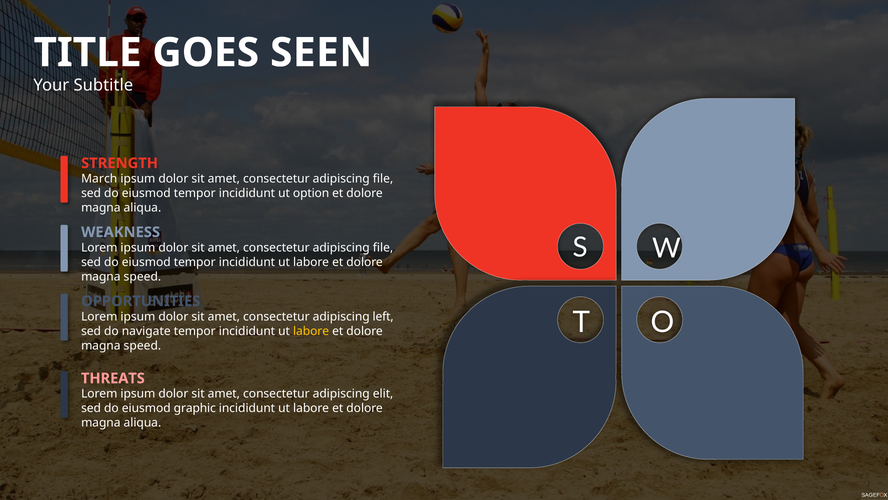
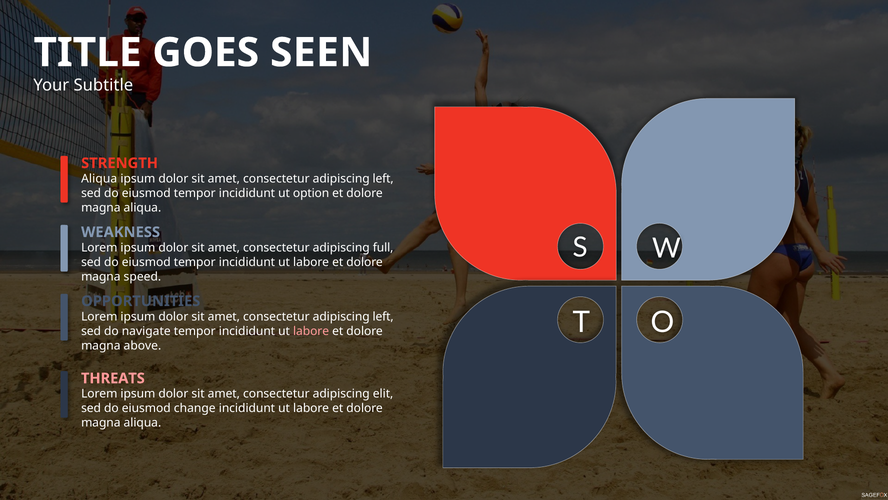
March: March -> Aliqua (99, 178)
file: file -> left (383, 178)
file: file -> full (383, 247)
labore colour: yellow -> pink (311, 331)
speed: speed -> above (142, 345)
graphic: graphic -> change (195, 408)
